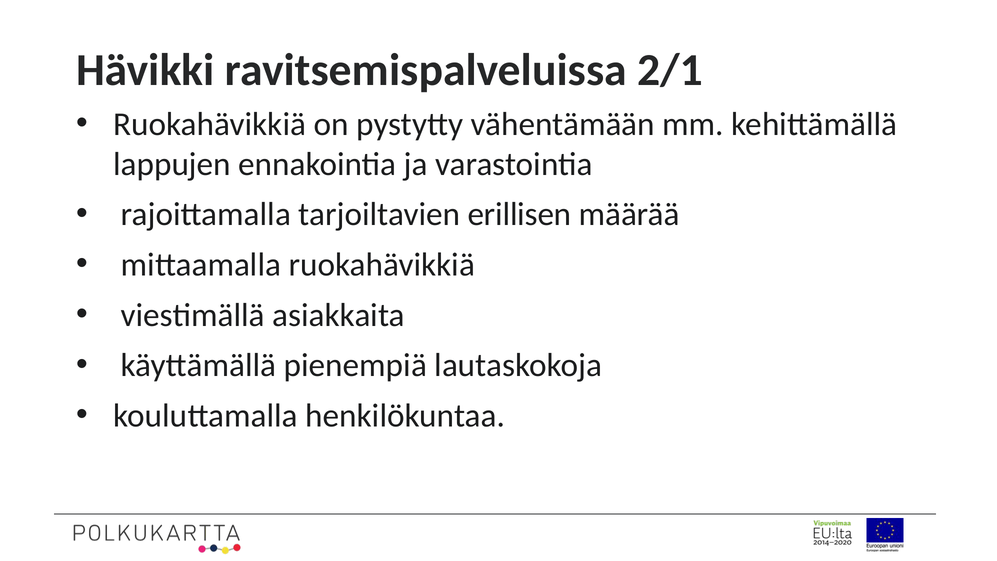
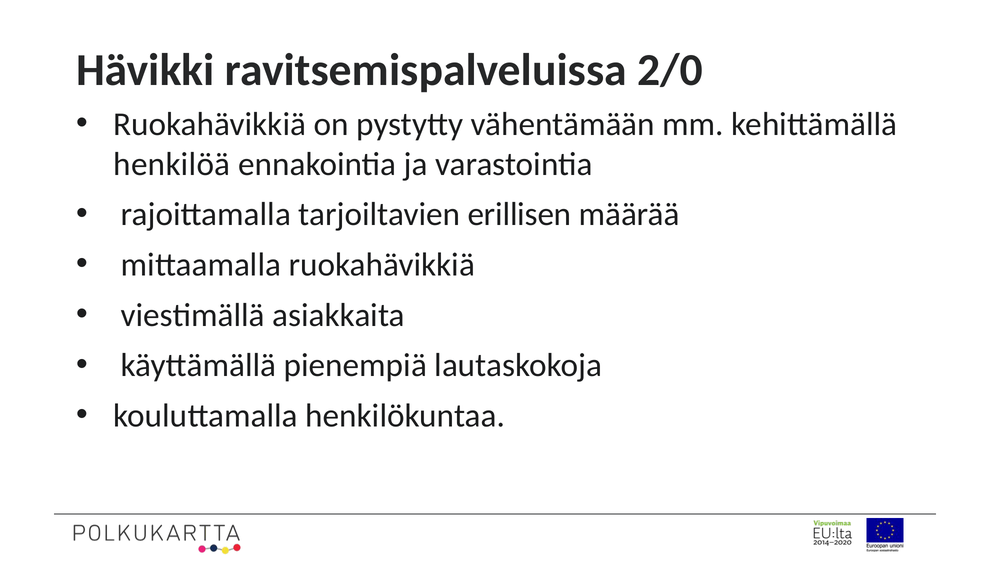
2/1: 2/1 -> 2/0 (670, 70)
lappujen: lappujen -> henkilöä (172, 164)
